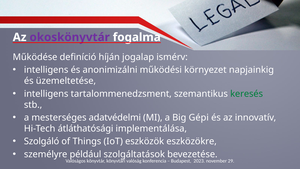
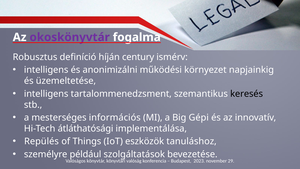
Működése: Működése -> Robusztus (35, 57)
jogalap: jogalap -> century (138, 57)
keresés colour: green -> black (247, 94)
adatvédelmi: adatvédelmi -> információs (115, 117)
Szolgáló: Szolgáló -> Repülés (41, 141)
eszközökre: eszközökre -> tanuláshoz (192, 141)
